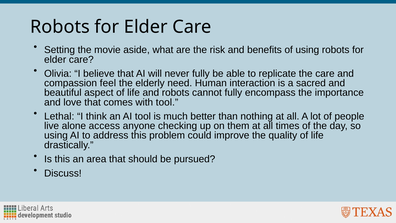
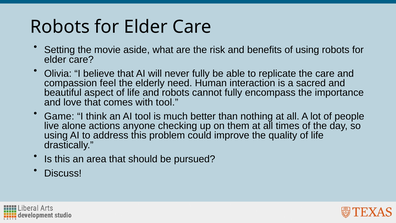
Lethal: Lethal -> Game (59, 116)
access: access -> actions (104, 126)
